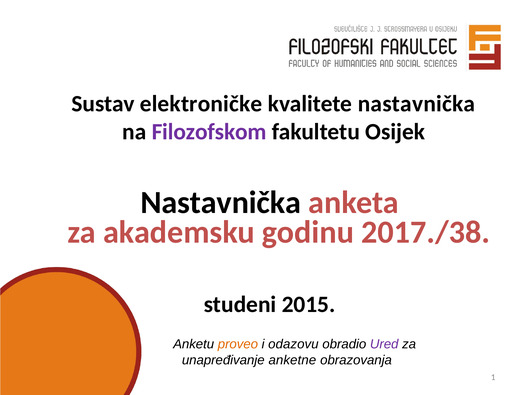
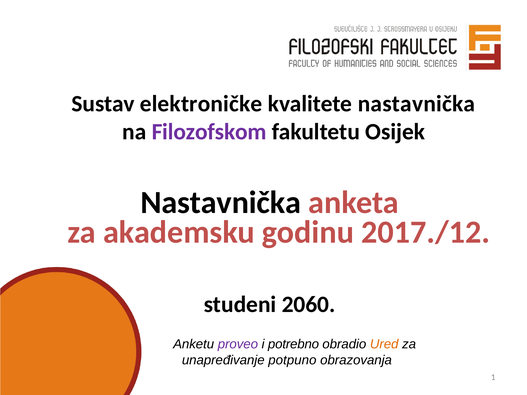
2017./38: 2017./38 -> 2017./12 (426, 232)
2015: 2015 -> 2060 (309, 305)
proveo colour: orange -> purple (238, 344)
odazovu: odazovu -> potrebno (294, 344)
Ured colour: purple -> orange (384, 344)
anketne: anketne -> potpuno (292, 360)
